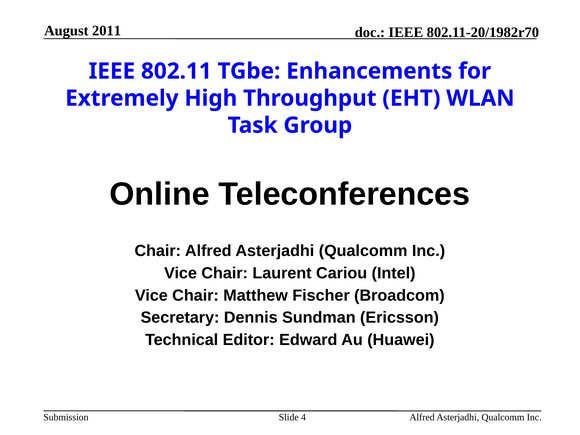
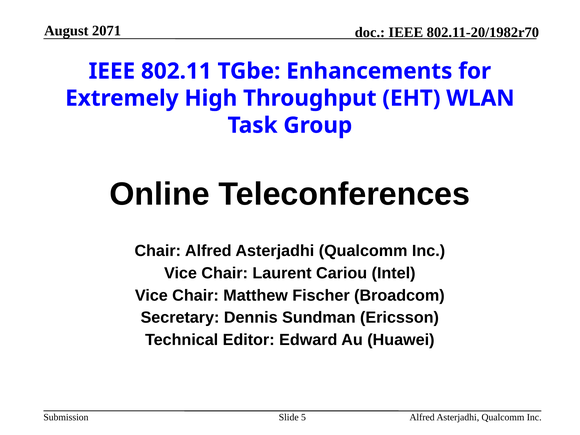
2011: 2011 -> 2071 (107, 31)
4: 4 -> 5 (303, 417)
